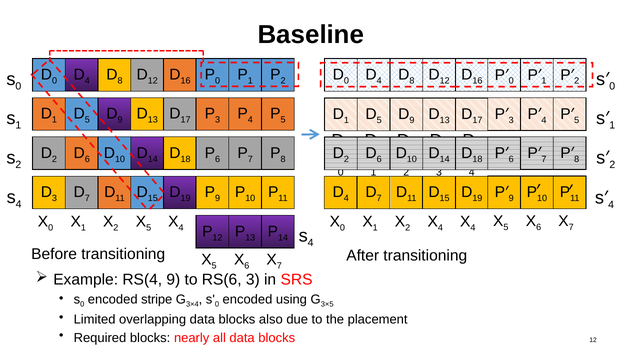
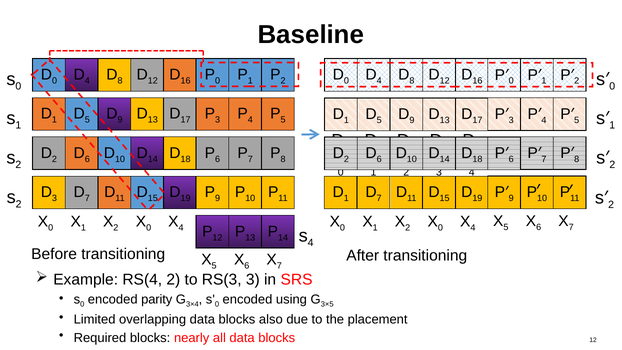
4: 4 -> 1 (346, 198)
4: 4 -> 2 (19, 204)
4: 4 -> 2 (611, 205)
5: 5 -> 0 (149, 228)
4: 4 -> 0 (440, 228)
RS(4 9: 9 -> 2 (173, 280)
RS(6: RS(6 -> RS(3 (222, 280)
stripe: stripe -> parity (157, 299)
